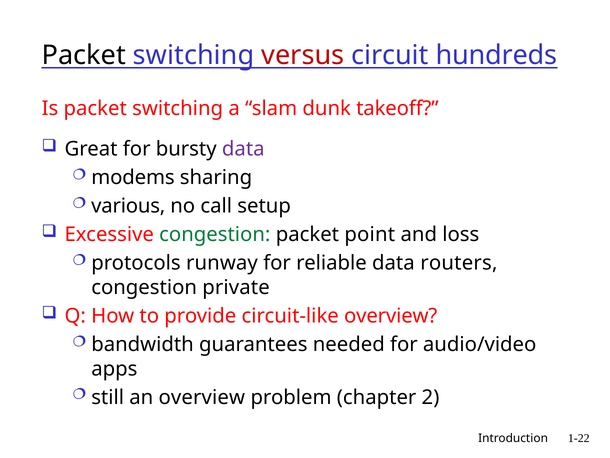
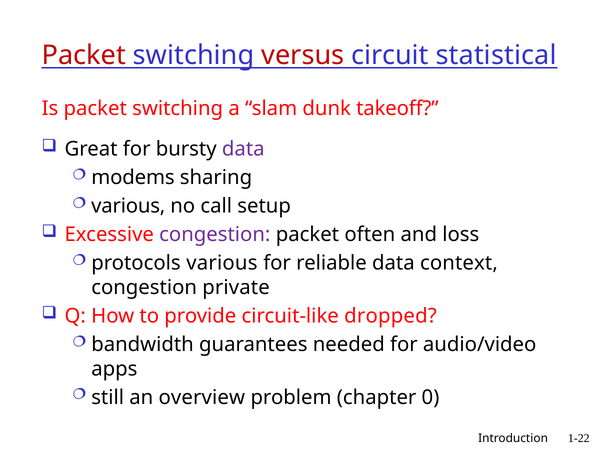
Packet colour: black -> red (84, 55)
hundreds: hundreds -> statistical (496, 55)
congestion colour: green -> purple (215, 234)
point: point -> often (370, 234)
protocols runway: runway -> various (222, 263)
routers: routers -> context (459, 263)
circuit-like overview: overview -> dropped (390, 316)
2: 2 -> 0 (430, 397)
